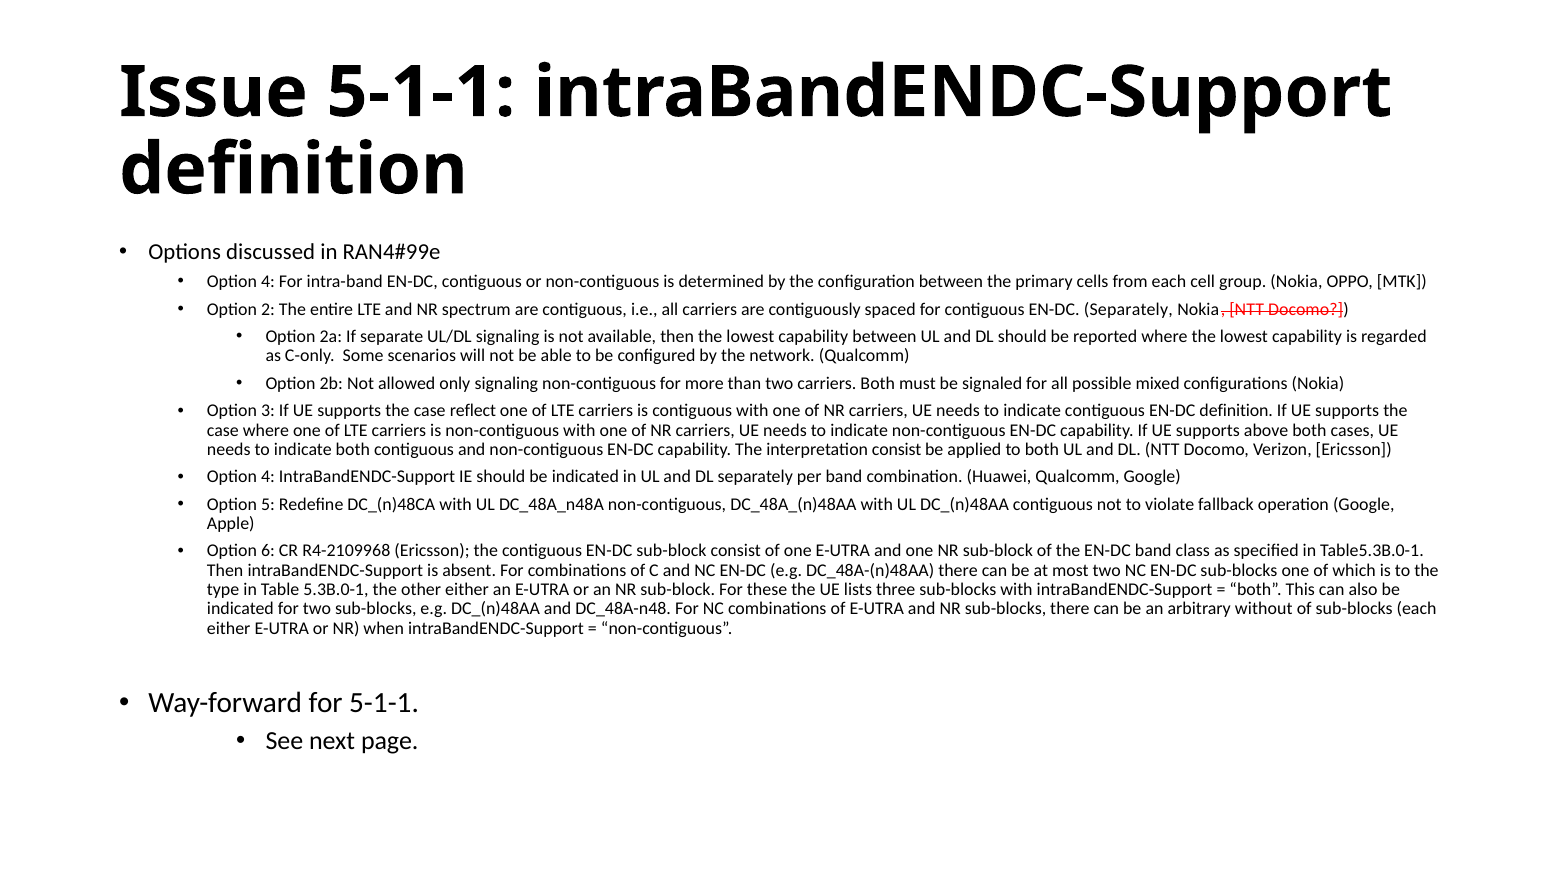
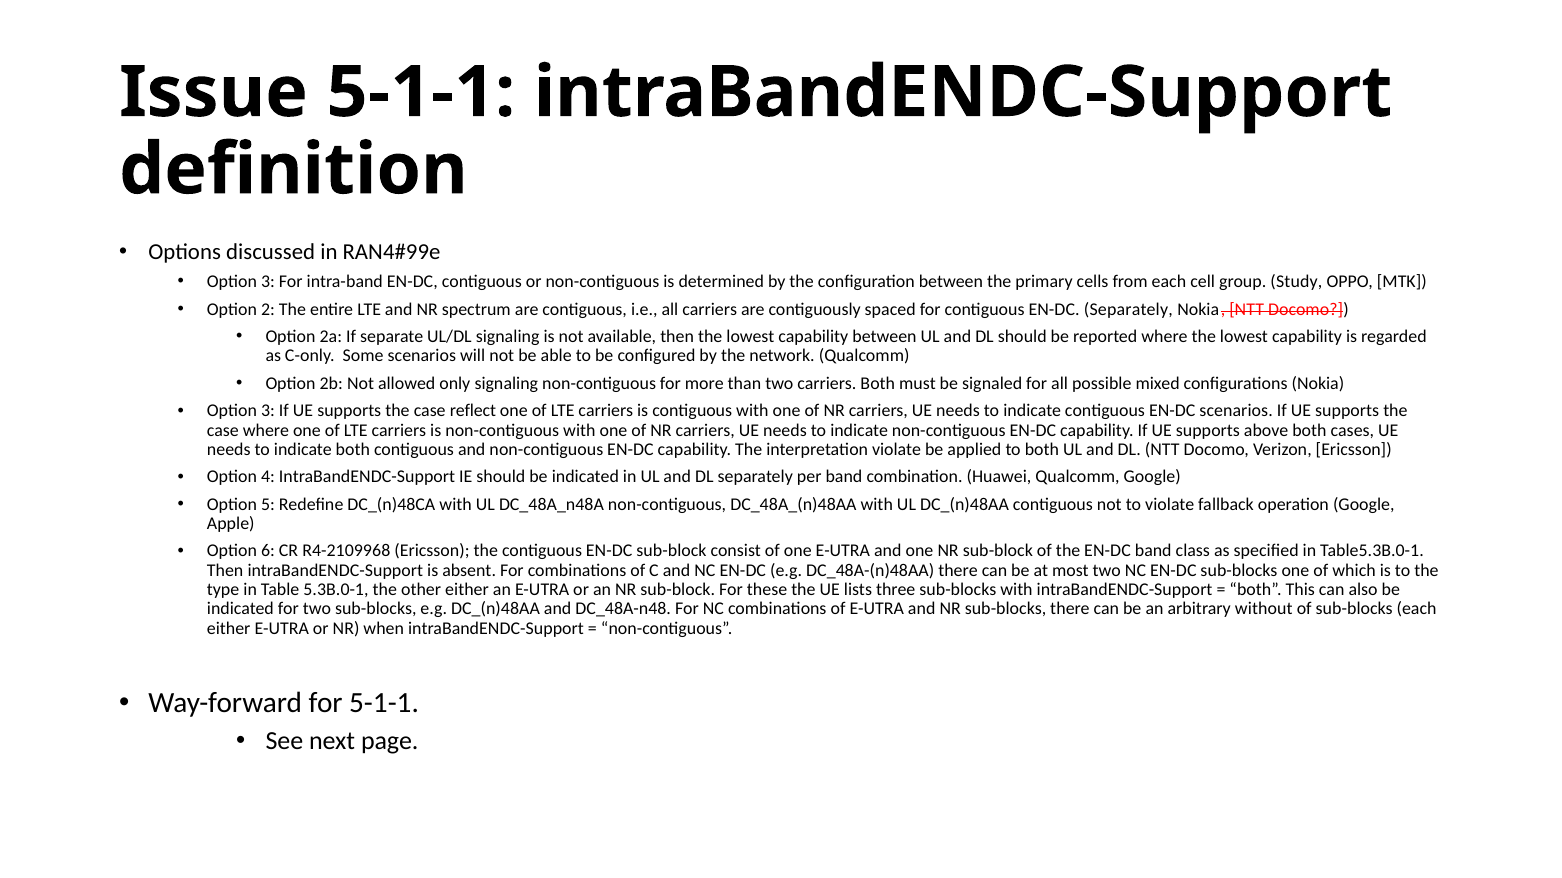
4: 4 -> 3 (268, 282)
group Nokia: Nokia -> Study (1296, 282)
EN-DC definition: definition -> scenarios (1236, 411)
interpretation consist: consist -> violate (897, 450)
